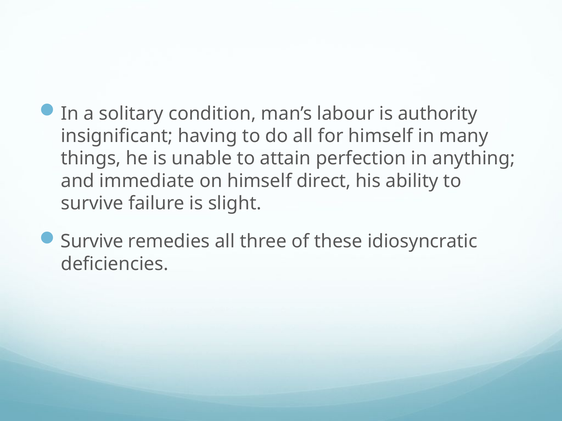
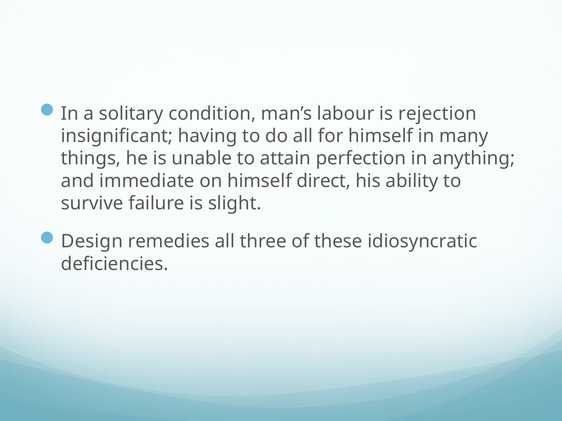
authority: authority -> rejection (437, 114)
Survive: Survive -> Design (92, 242)
